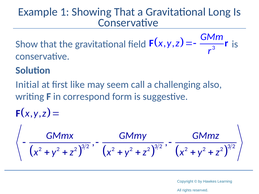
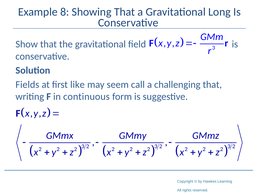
1: 1 -> 8 (65, 12)
Initial: Initial -> Fields (27, 85)
challenging also: also -> that (212, 85)
correspond: correspond -> continuous (86, 97)
